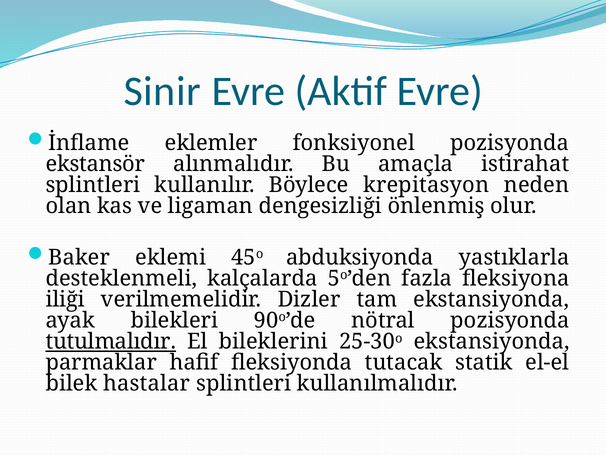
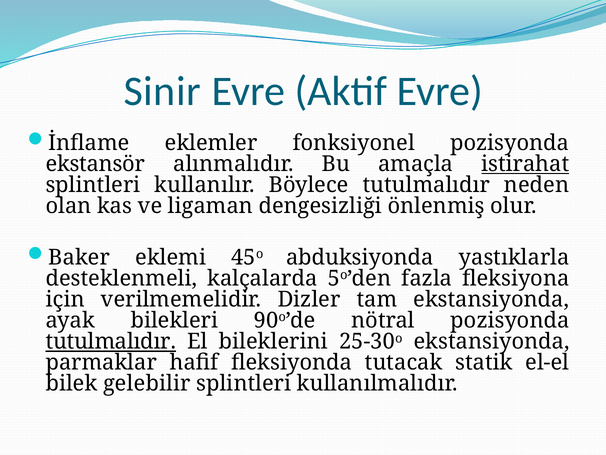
istirahat underline: none -> present (525, 164)
Böylece krepitasyon: krepitasyon -> tutulmalıdır (426, 185)
iliği: iliği -> için (65, 299)
hastalar: hastalar -> gelebilir (147, 383)
